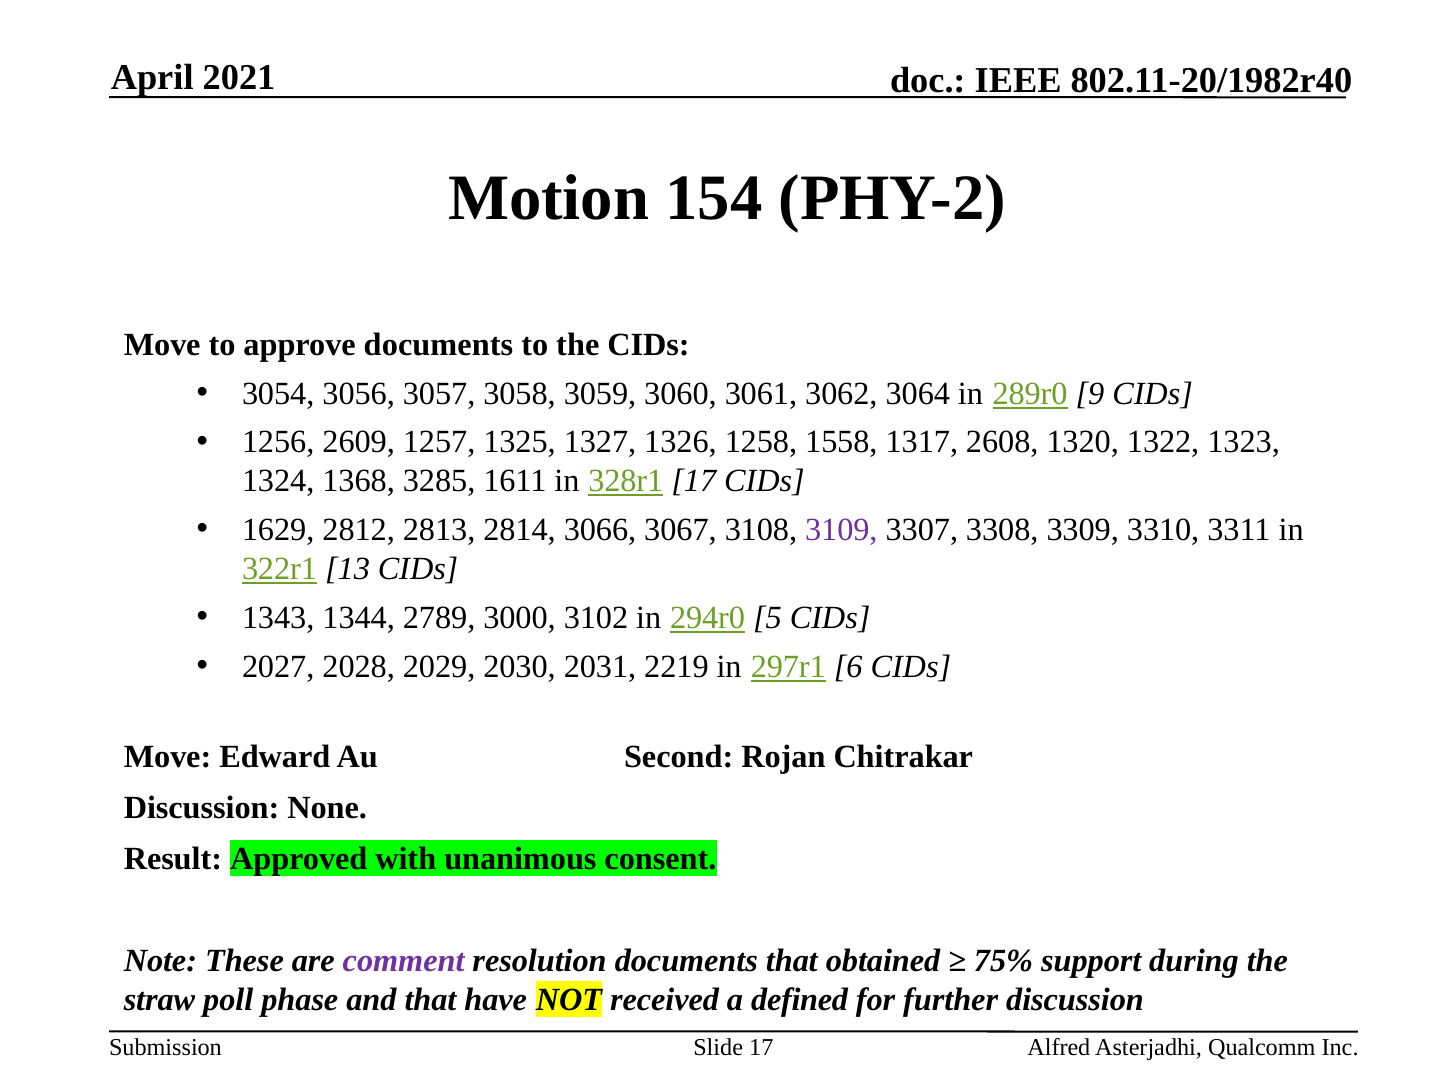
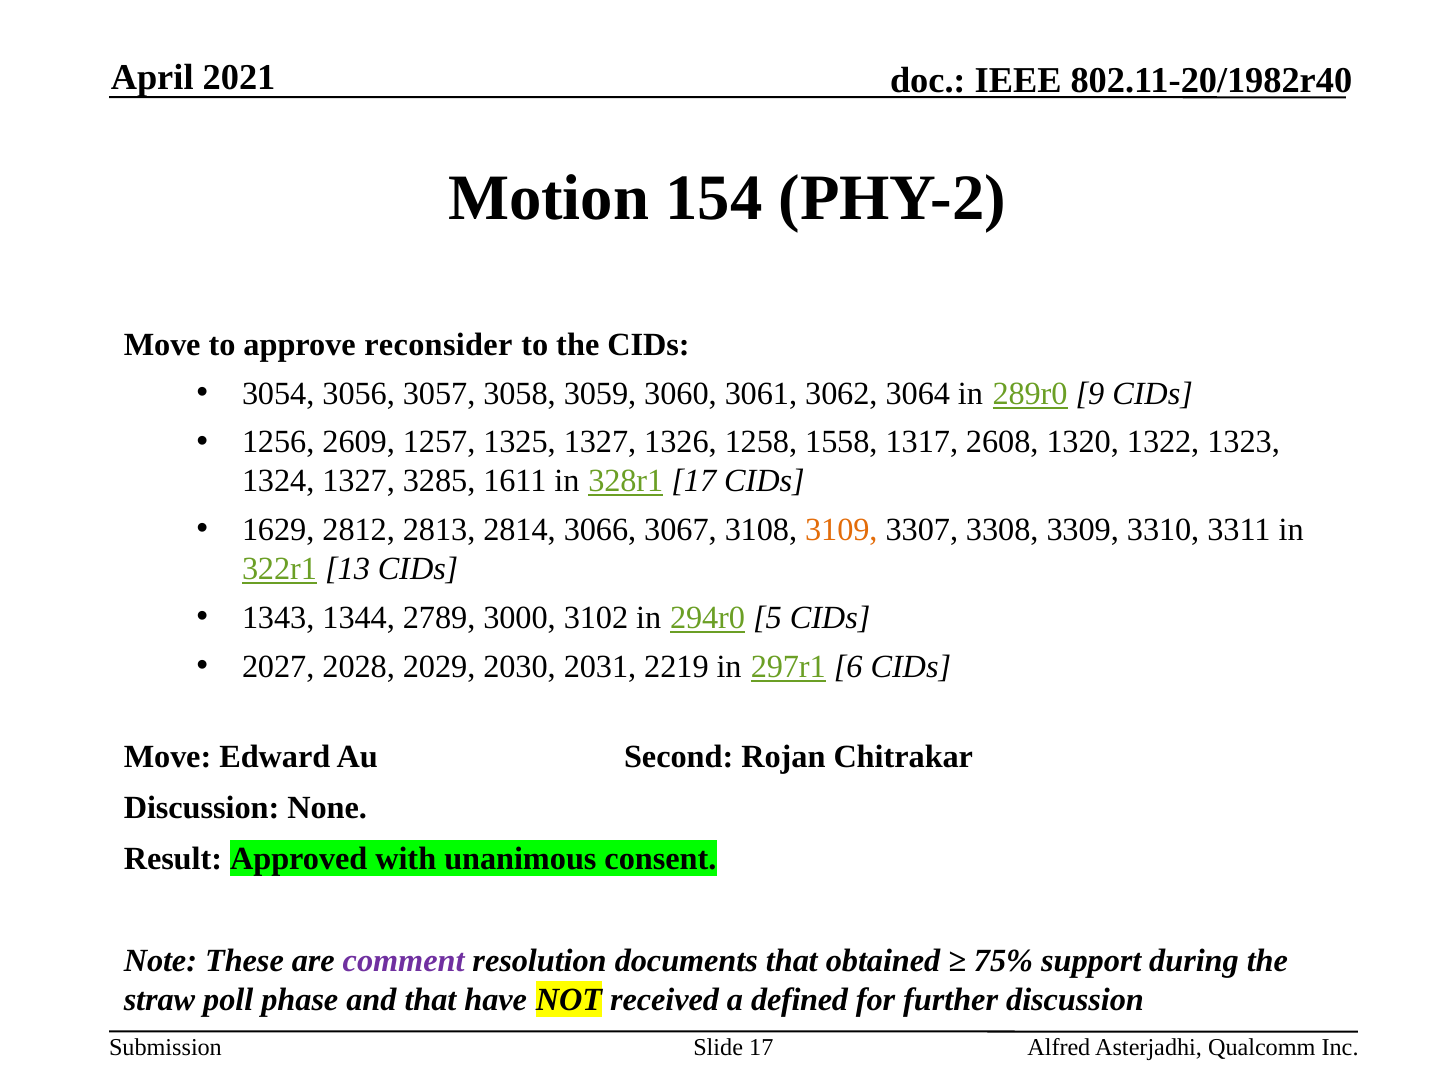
approve documents: documents -> reconsider (438, 344)
1324 1368: 1368 -> 1327 (359, 481)
3109 colour: purple -> orange (841, 530)
